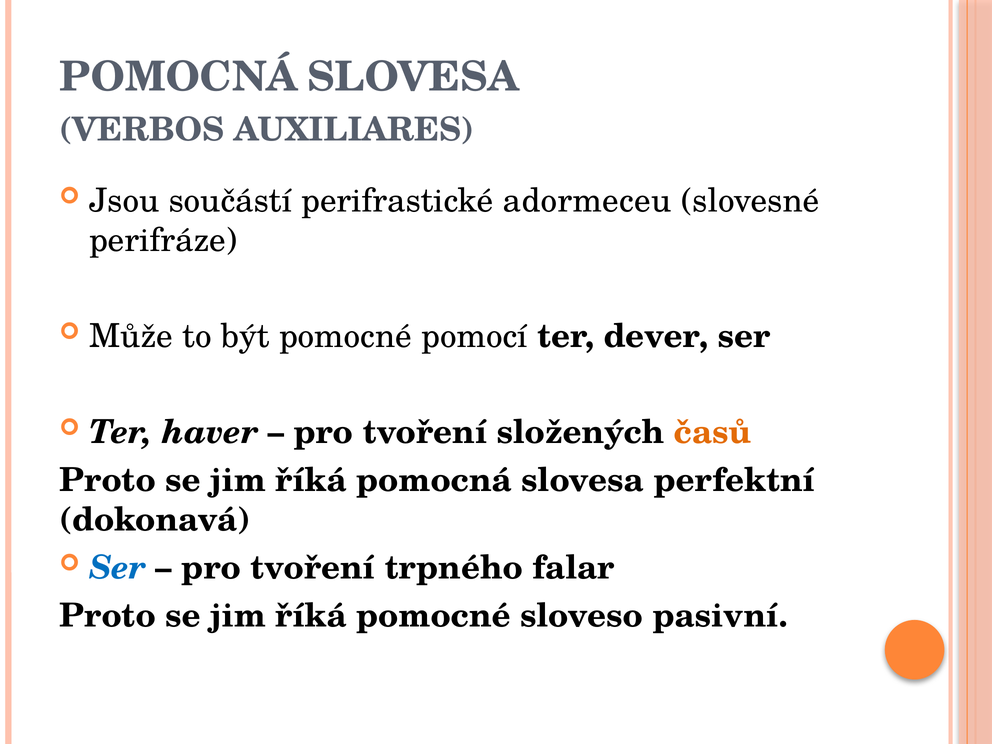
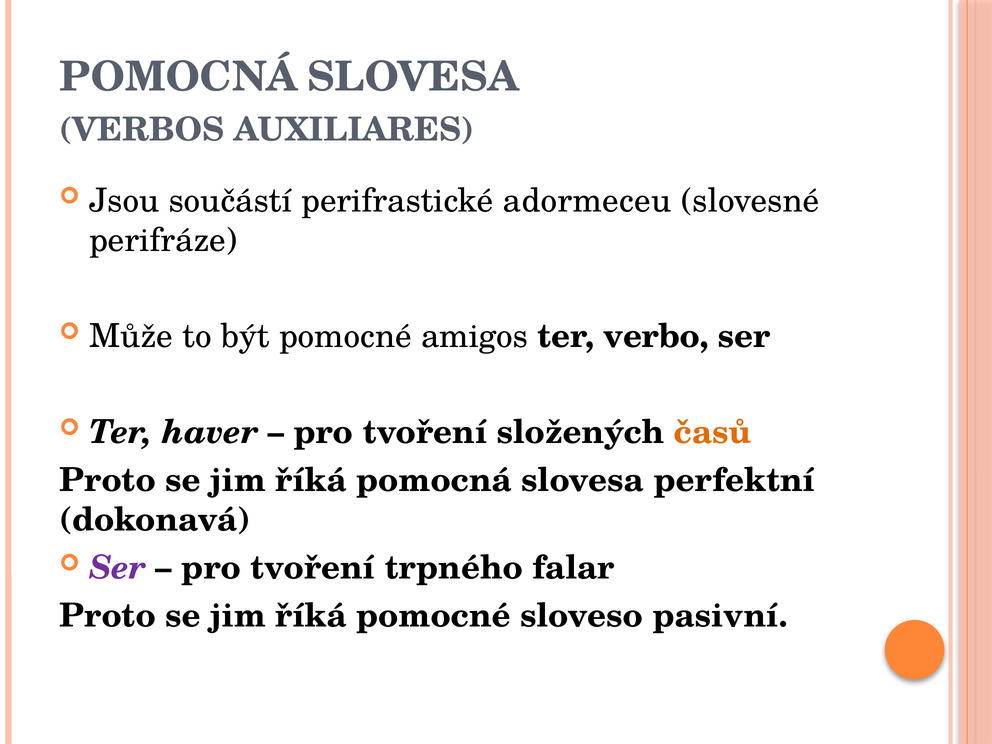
pomocí: pomocí -> amigos (475, 336)
dever: dever -> verbo (656, 336)
Ser colour: blue -> purple (118, 568)
